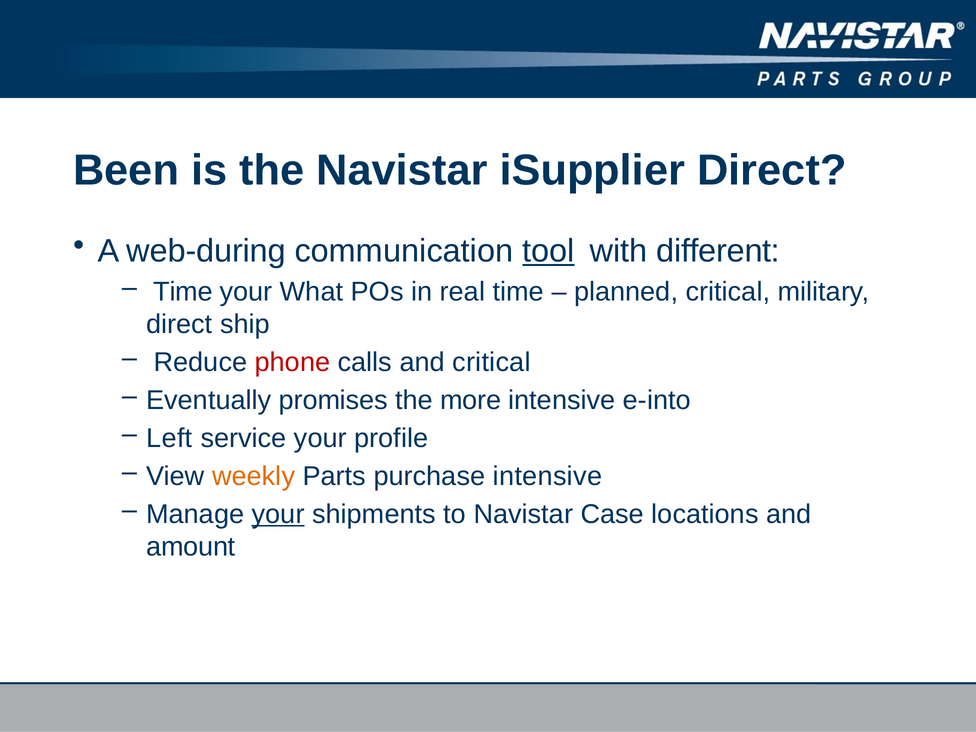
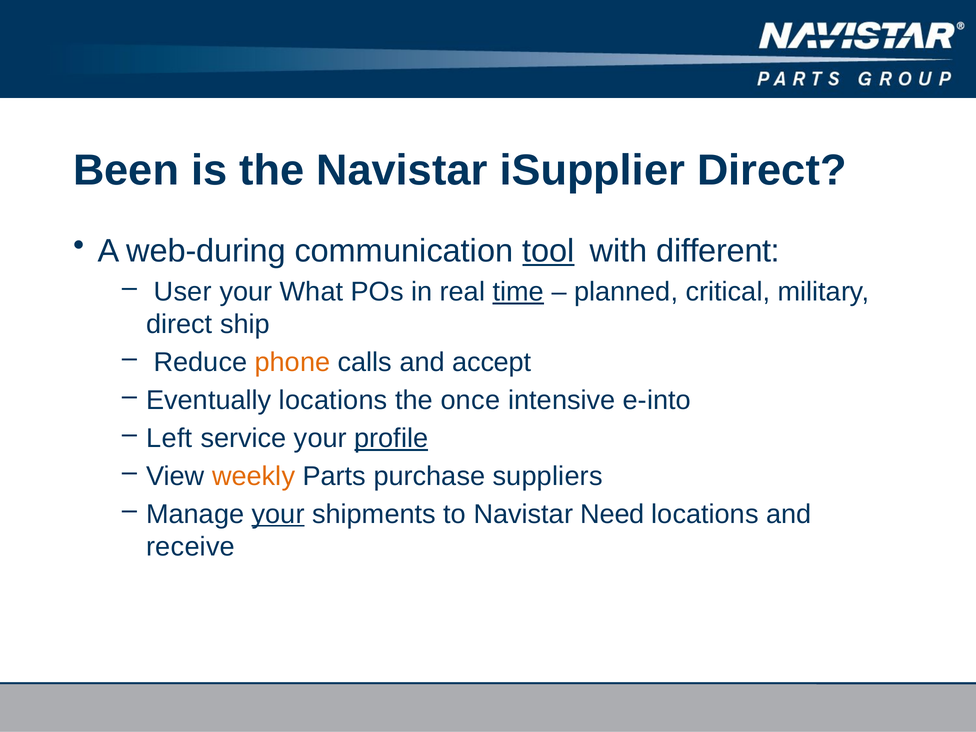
Time: Time -> User (183, 292)
time underline: none -> present (518, 292)
phone colour: red -> orange (292, 362)
and critical: critical -> accept (492, 362)
Eventually promises: promises -> locations (333, 400)
more: more -> once (470, 400)
profile underline: none -> present (391, 438)
purchase intensive: intensive -> suppliers (548, 476)
Case: Case -> Need (612, 514)
amount: amount -> receive (191, 547)
